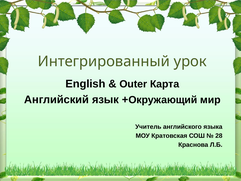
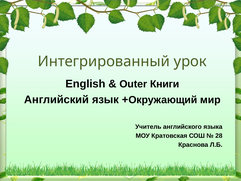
Карта: Карта -> Книги (165, 84)
